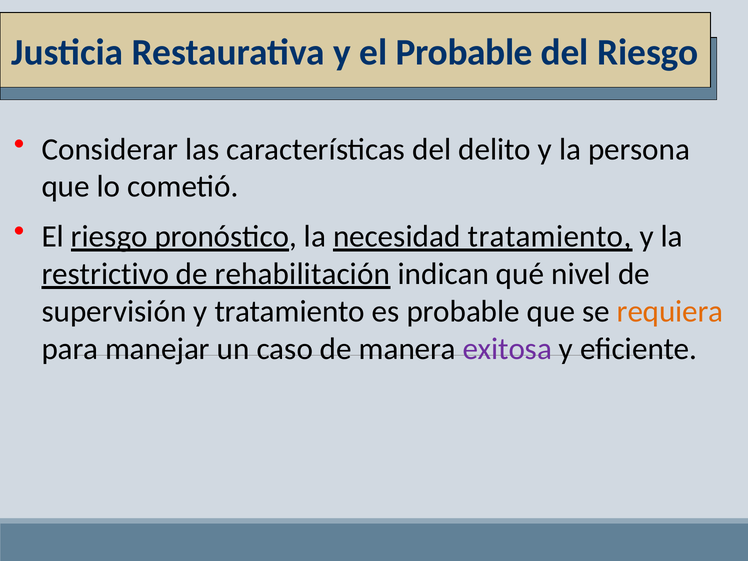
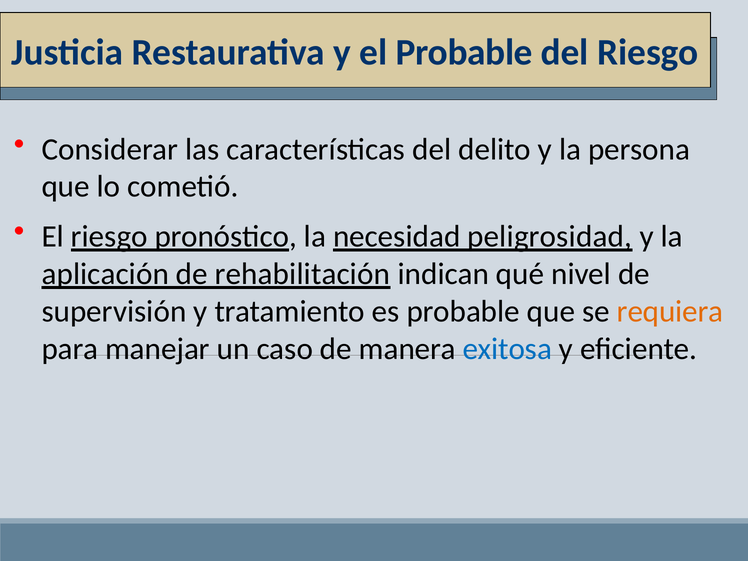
necesidad tratamiento: tratamiento -> peligrosidad (550, 237)
restrictivo: restrictivo -> aplicación (105, 274)
exitosa colour: purple -> blue (507, 349)
